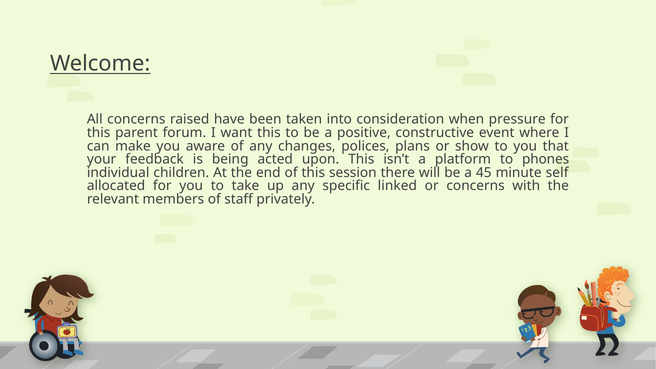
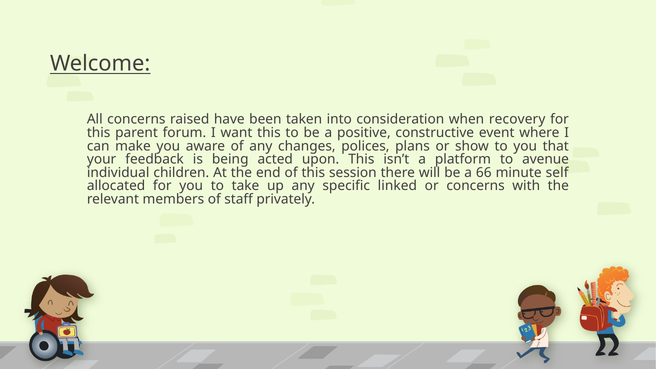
pressure: pressure -> recovery (517, 119)
phones: phones -> avenue (546, 159)
45: 45 -> 66 (484, 173)
